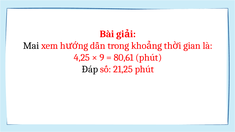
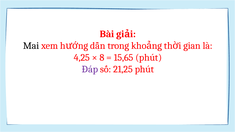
9: 9 -> 8 (102, 58)
80,61: 80,61 -> 15,65 (124, 58)
Đáp colour: black -> purple (90, 69)
